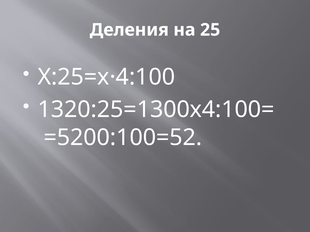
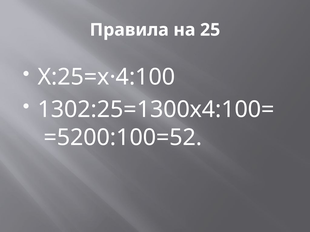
Деления: Деления -> Правила (129, 30)
1320:25=1300х4:100=: 1320:25=1300х4:100= -> 1302:25=1300х4:100= (156, 110)
